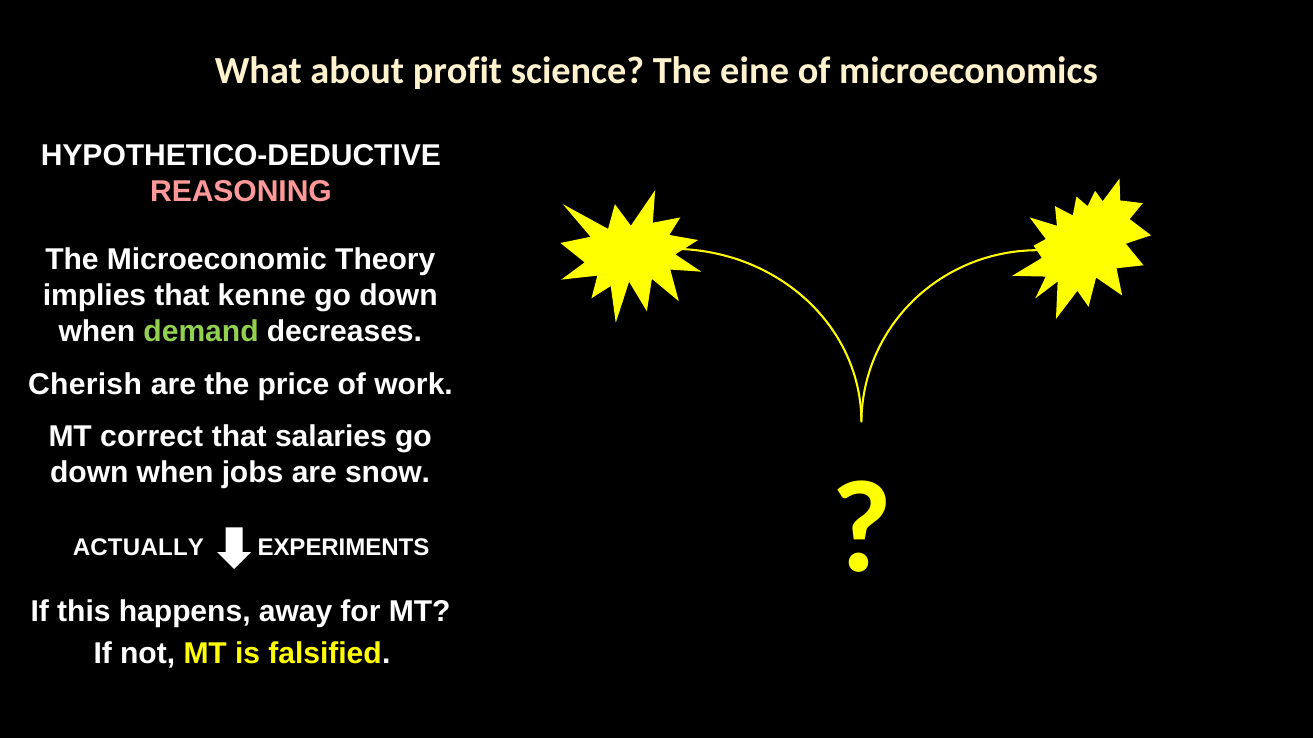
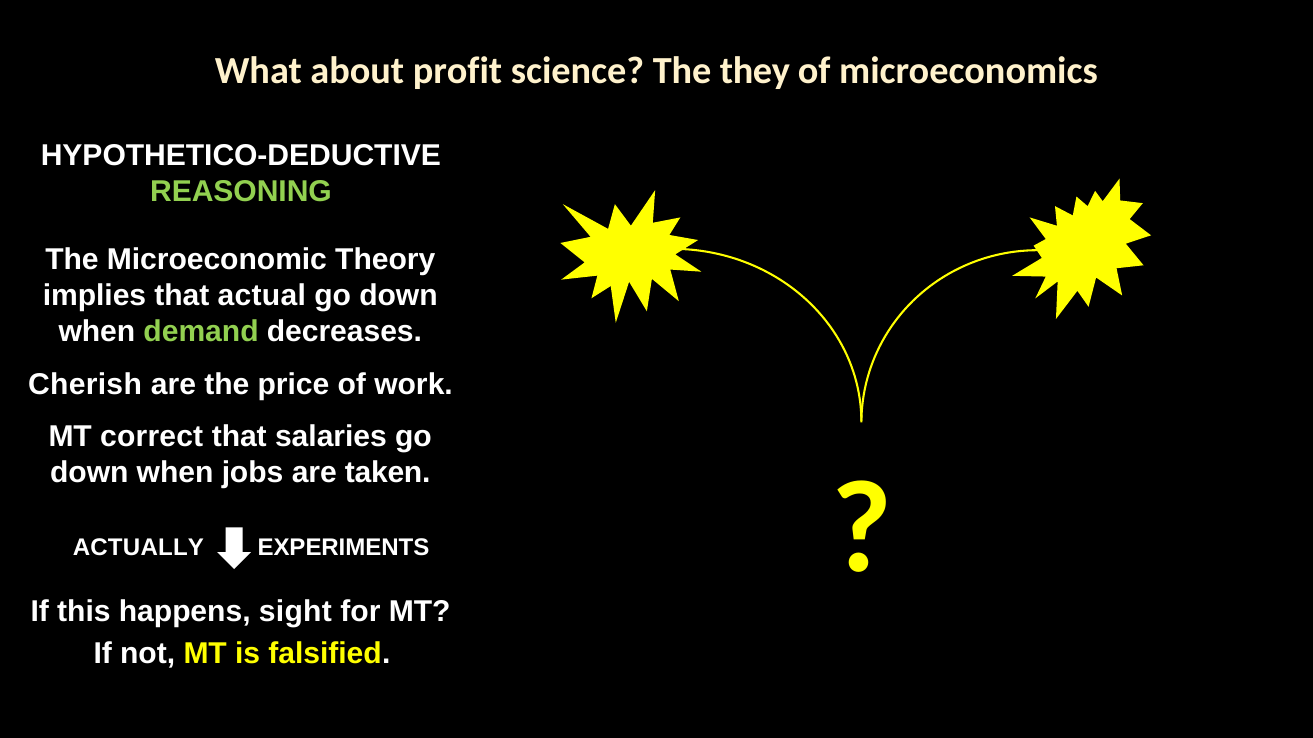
eine: eine -> they (755, 71)
REASONING colour: pink -> light green (241, 192)
kenne: kenne -> actual (262, 296)
snow: snow -> taken (388, 473)
away: away -> sight (295, 612)
